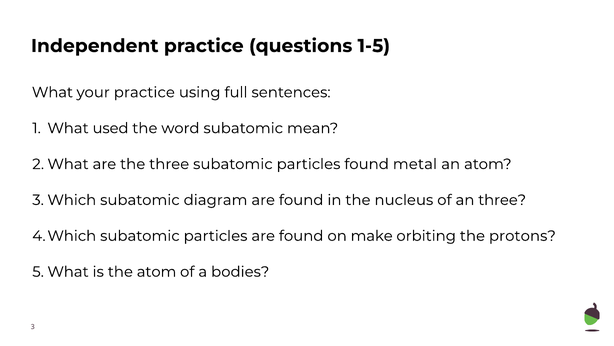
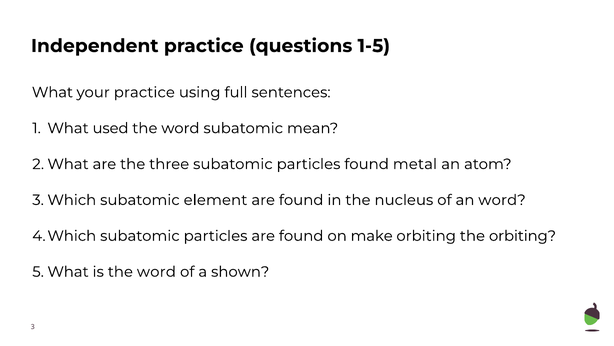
diagram: diagram -> element (215, 200)
an three: three -> word (502, 200)
the protons: protons -> orbiting (523, 236)
is the atom: atom -> word (156, 271)
bodies: bodies -> shown (240, 271)
